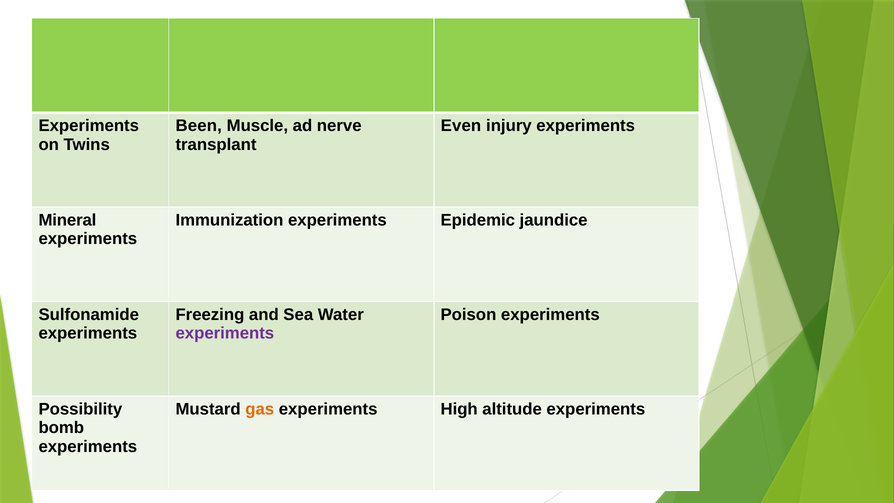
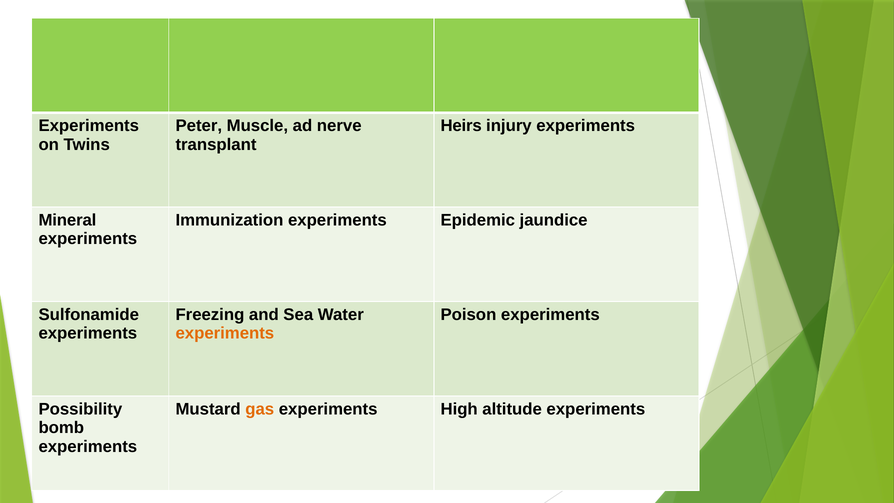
Been: Been -> Peter (199, 126)
Even: Even -> Heirs (461, 126)
experiments colour: purple -> orange (225, 333)
